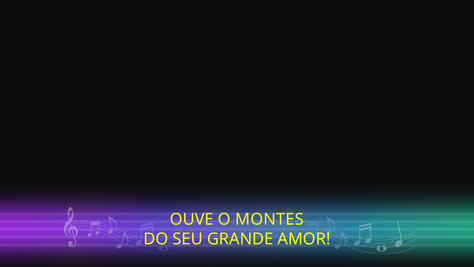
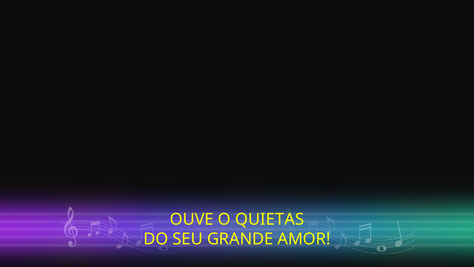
MONTES: MONTES -> QUIETAS (270, 219)
